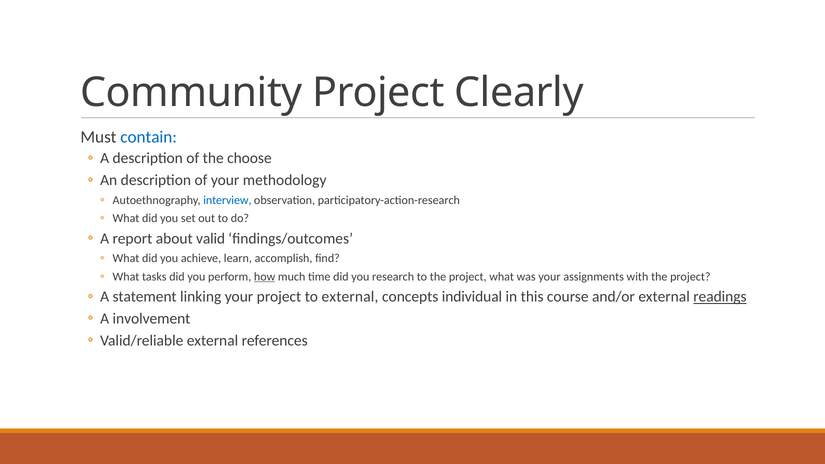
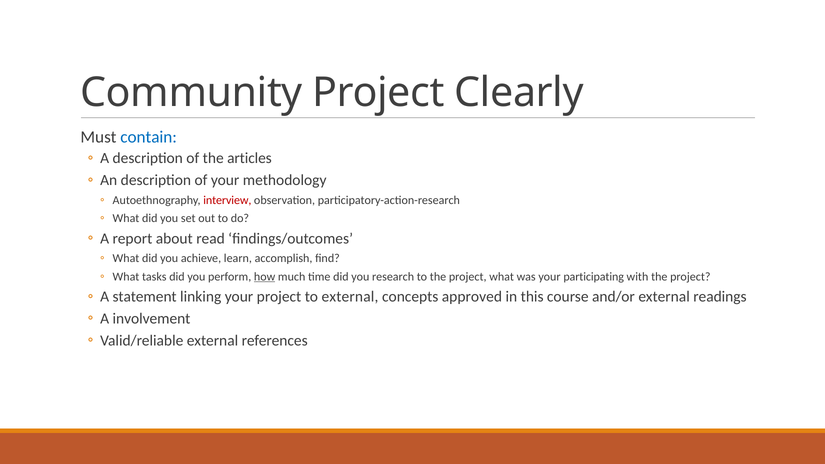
choose: choose -> articles (249, 158)
interview colour: blue -> red (227, 200)
valid: valid -> read (211, 238)
assignments: assignments -> participating (594, 277)
individual: individual -> approved (472, 297)
readings underline: present -> none (720, 297)
